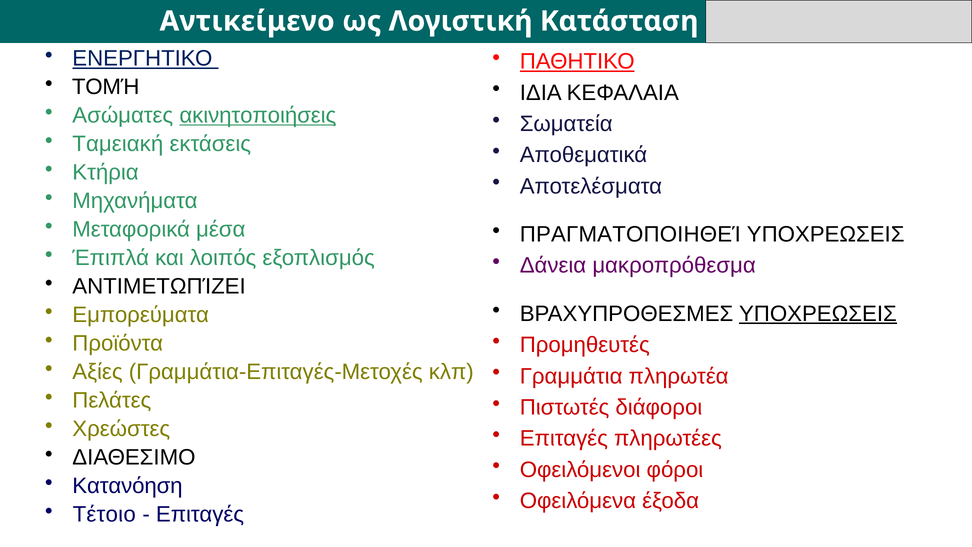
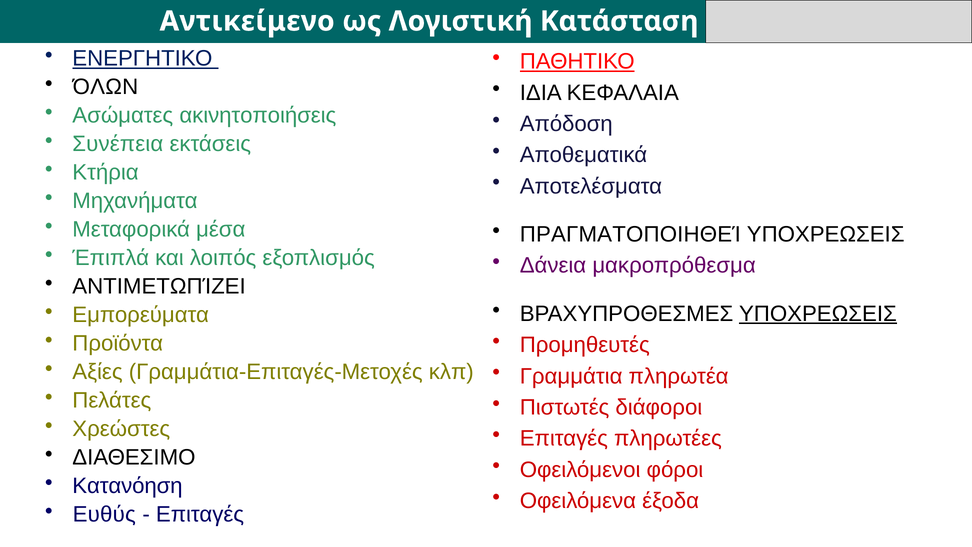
ΤΟΜΉ: ΤΟΜΉ -> ΌΛΩΝ (105, 87)
ακινητοποιήσεις underline: present -> none (258, 115)
Σωματεία: Σωματεία -> Απόδοση (566, 124)
Ταμειακή: Ταμειακή -> Συνέπεια (118, 144)
Τέτοιο: Τέτοιο -> Ευθύς (104, 514)
